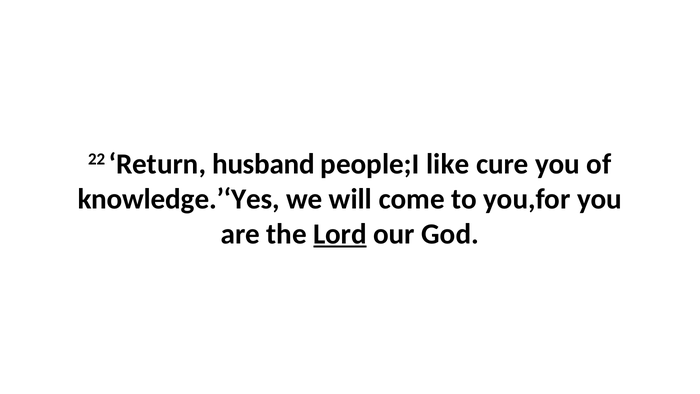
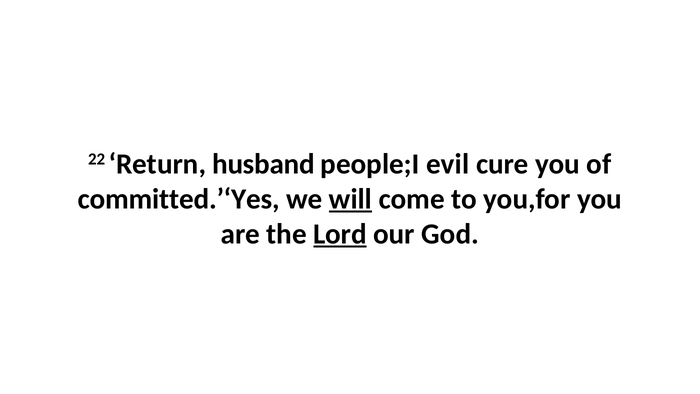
like: like -> evil (448, 164)
knowledge.’‘Yes: knowledge.’‘Yes -> committed.’‘Yes (179, 199)
will underline: none -> present (351, 199)
